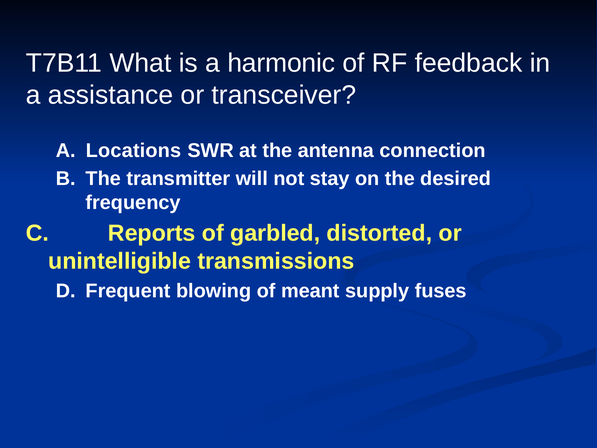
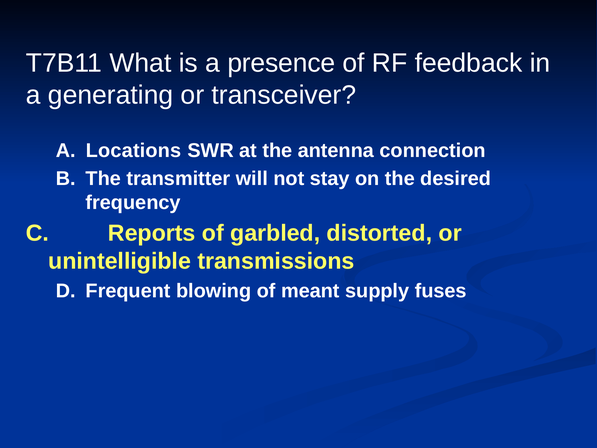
harmonic: harmonic -> presence (281, 63)
assistance: assistance -> generating (111, 95)
